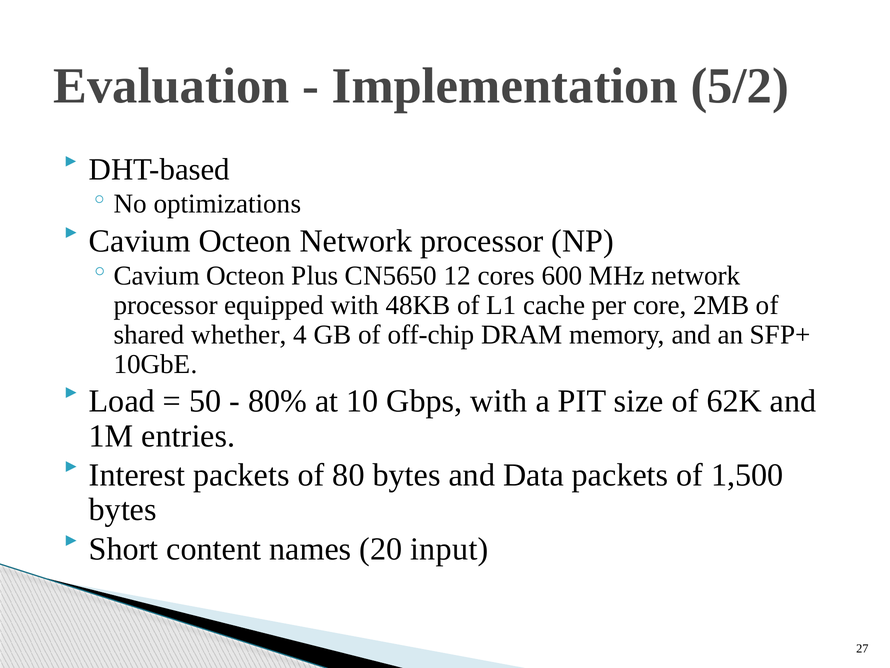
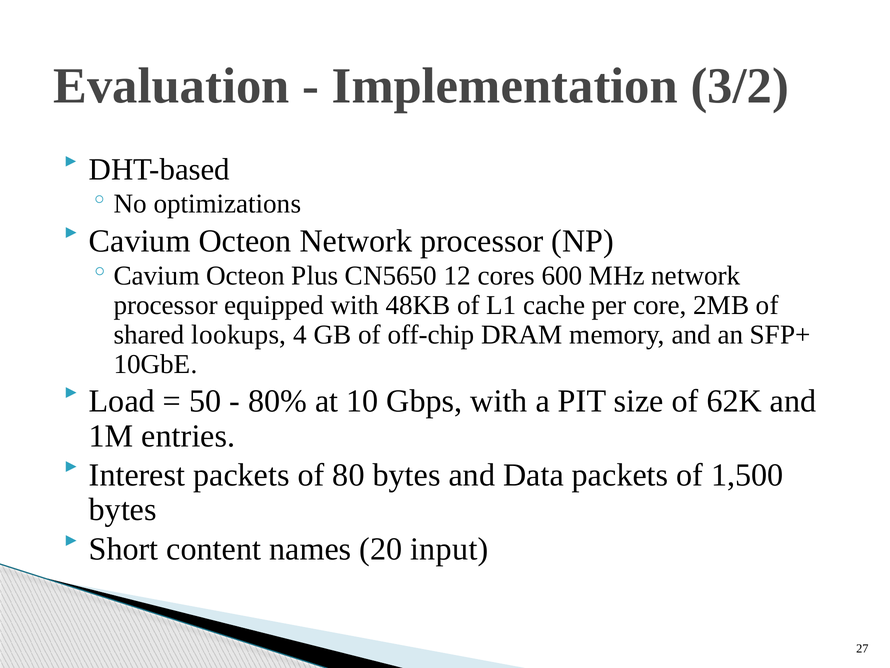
5/2: 5/2 -> 3/2 (740, 86)
whether: whether -> lookups (239, 334)
